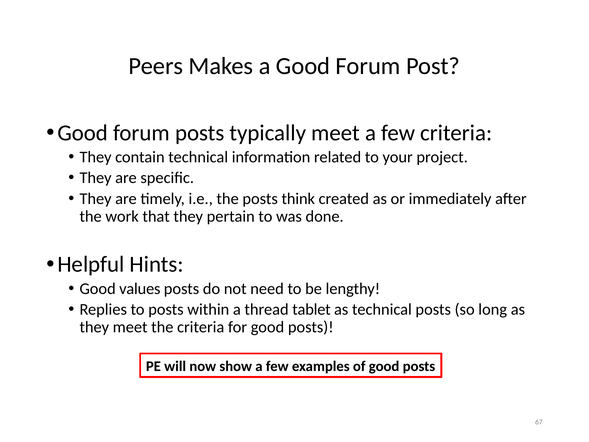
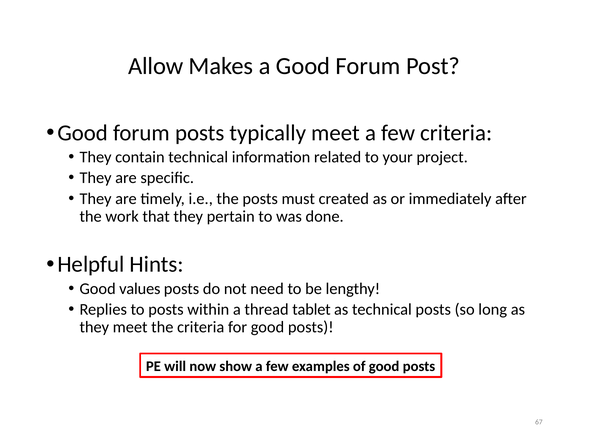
Peers: Peers -> Allow (156, 66)
think: think -> must (298, 199)
